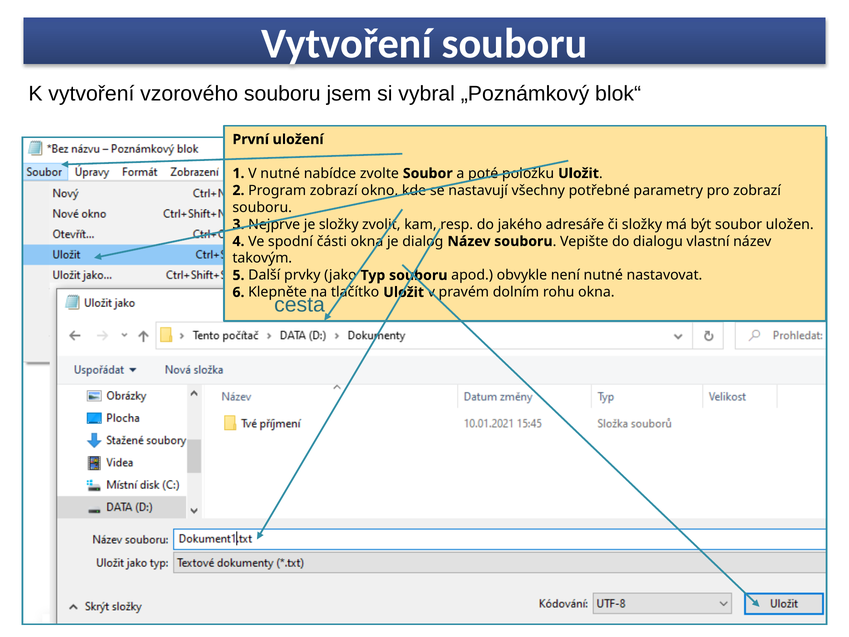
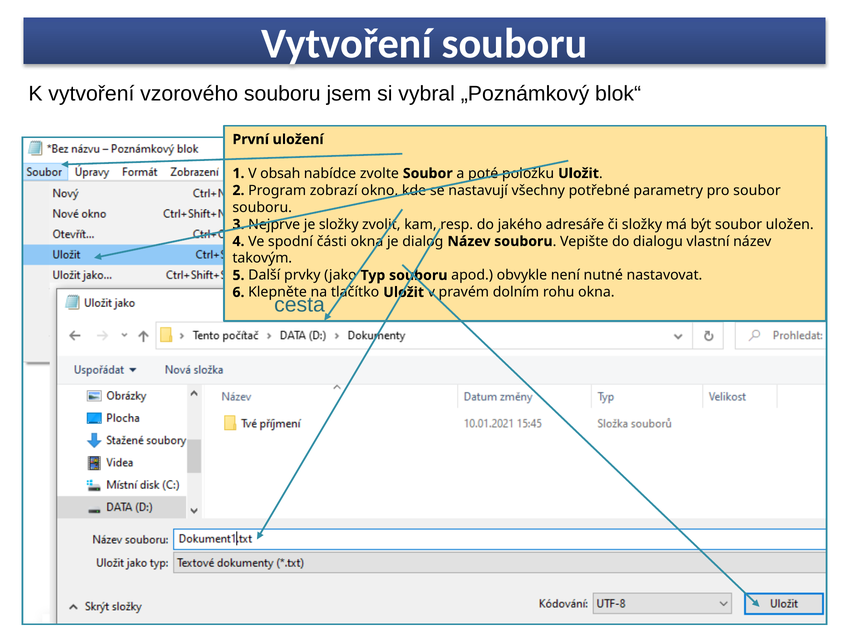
V nutné: nutné -> obsah (280, 173)
pro zobrazí: zobrazí -> soubor (757, 190)
